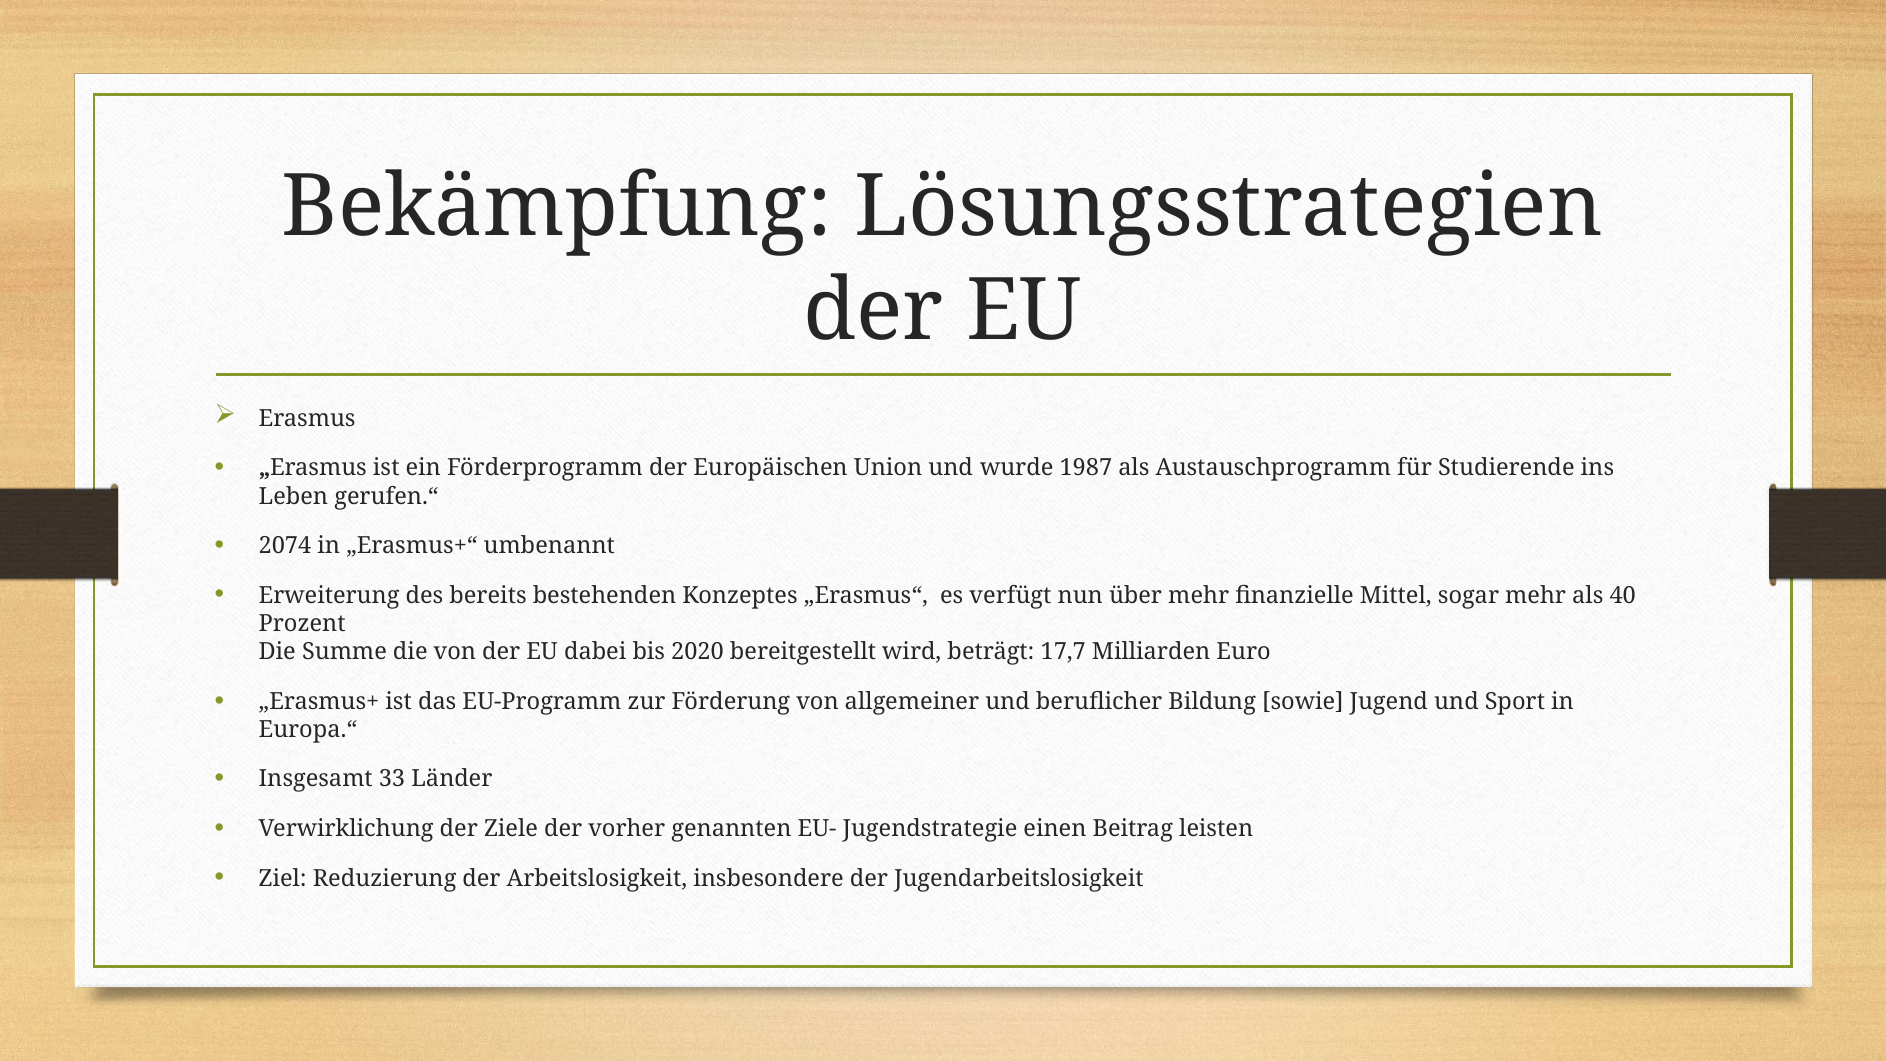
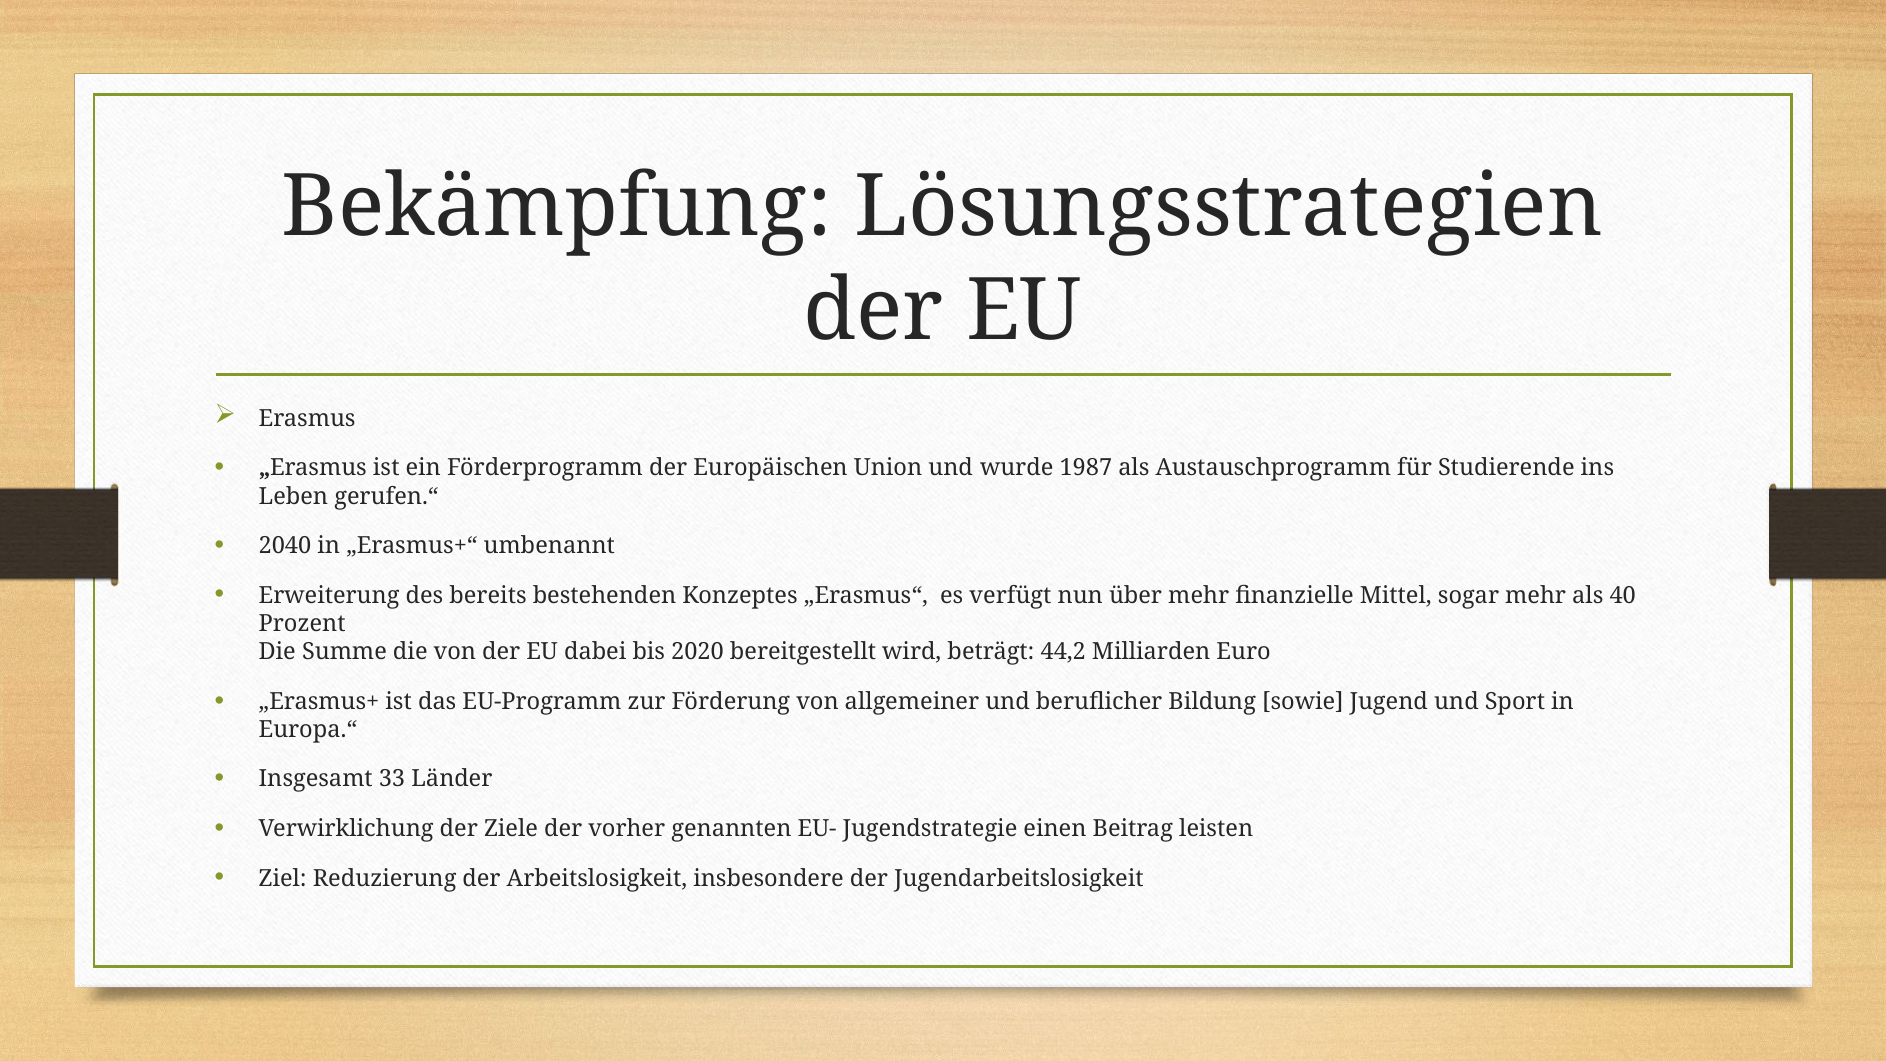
2074: 2074 -> 2040 (285, 546)
17,7: 17,7 -> 44,2 (1063, 652)
